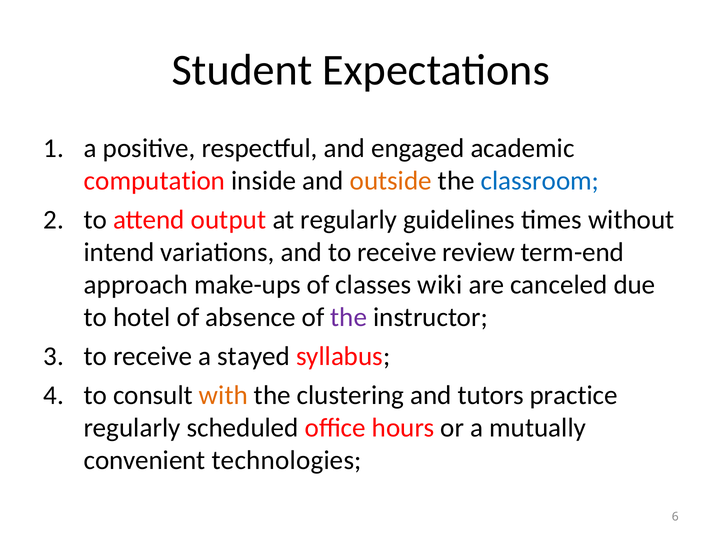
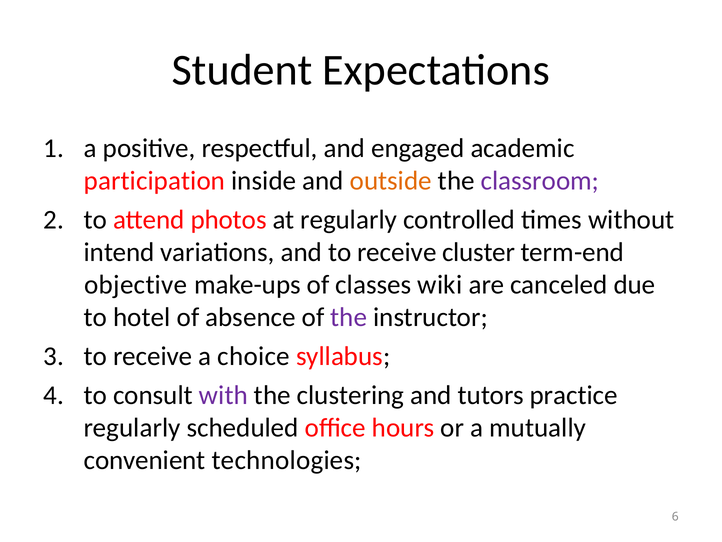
computation: computation -> participation (155, 181)
classroom colour: blue -> purple (540, 181)
output: output -> photos (229, 220)
guidelines: guidelines -> controlled (459, 220)
review: review -> cluster (479, 252)
approach: approach -> objective (136, 285)
stayed: stayed -> choice (254, 356)
with colour: orange -> purple (223, 395)
